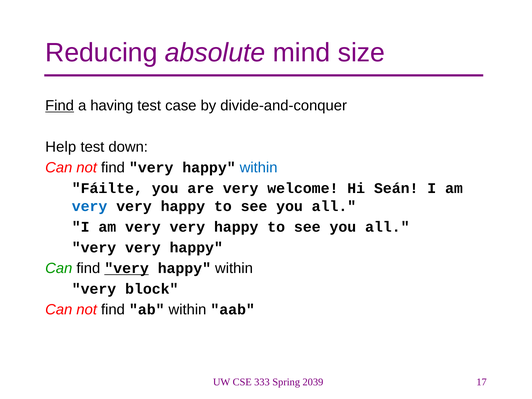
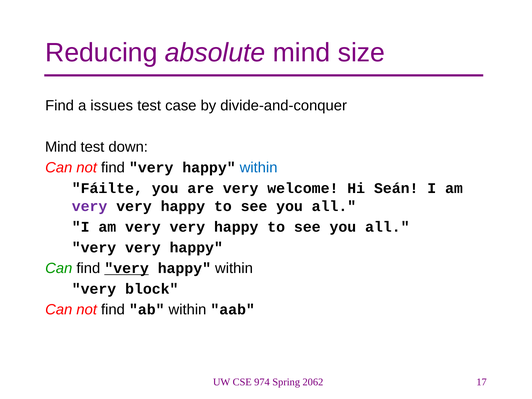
Find underline: present -> none (60, 106)
having: having -> issues (112, 106)
Help: Help -> Mind (61, 147)
very colour: blue -> purple (90, 206)
333: 333 -> 974 (262, 382)
2039: 2039 -> 2062 (313, 382)
